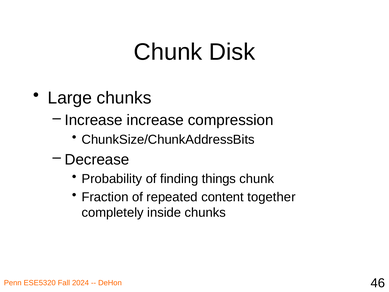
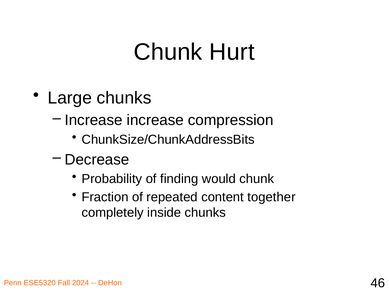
Disk: Disk -> Hurt (232, 52)
things: things -> would (219, 179)
